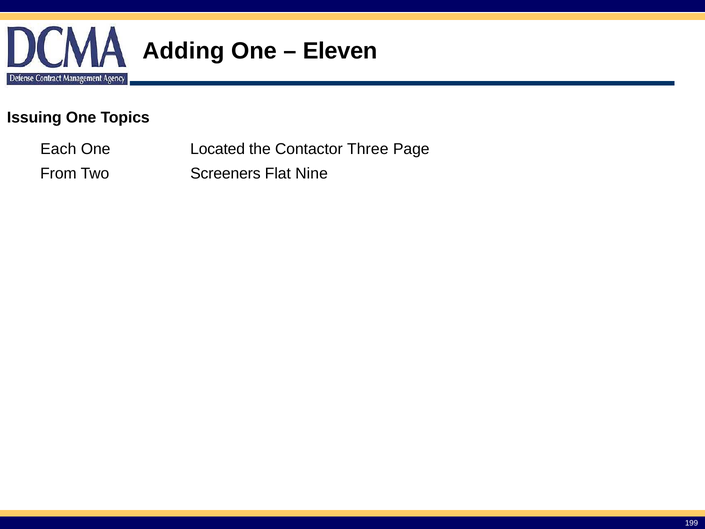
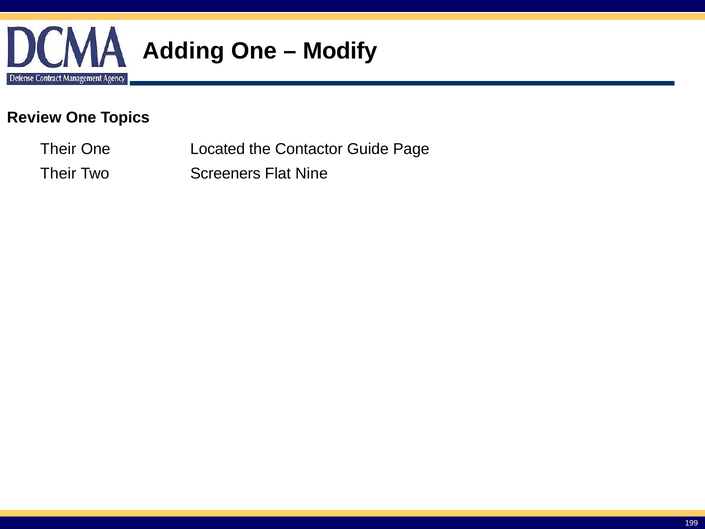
Eleven: Eleven -> Modify (340, 51)
Issuing: Issuing -> Review (34, 117)
Each: Each -> Their (58, 149)
Three: Three -> Guide (368, 149)
From: From -> Their (58, 174)
